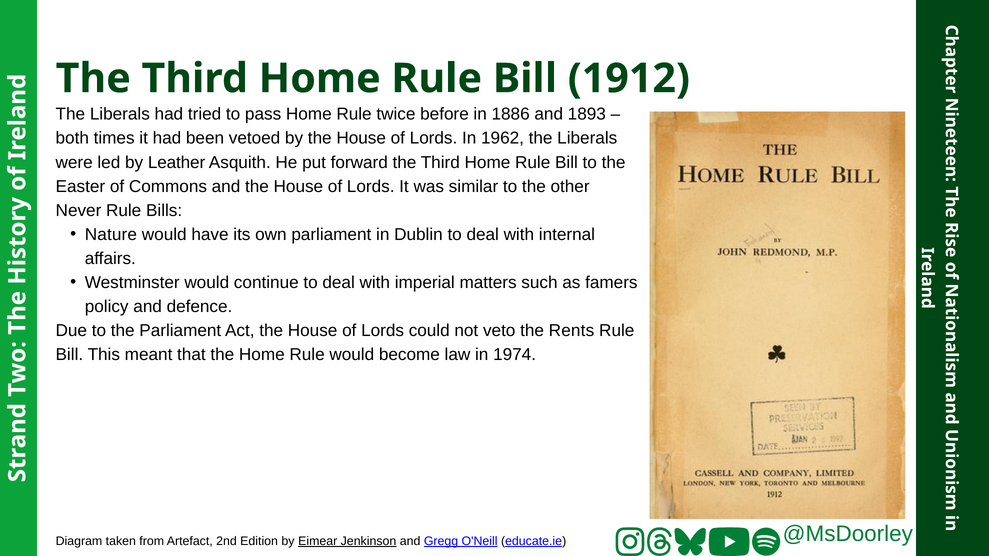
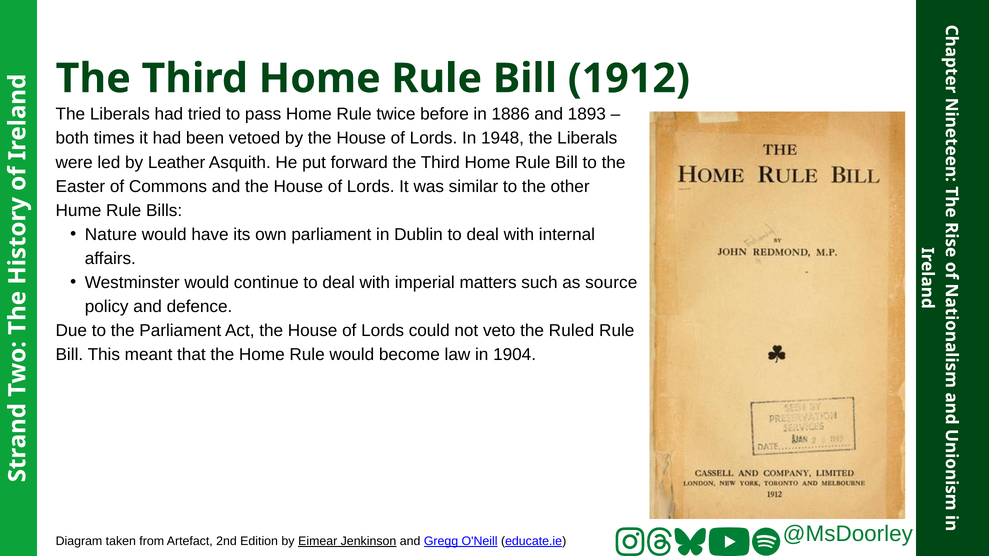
1962: 1962 -> 1948 (503, 138)
Never: Never -> Hume (78, 211)
famers: famers -> source (611, 283)
Rents: Rents -> Ruled (571, 331)
1974: 1974 -> 1904 (515, 355)
